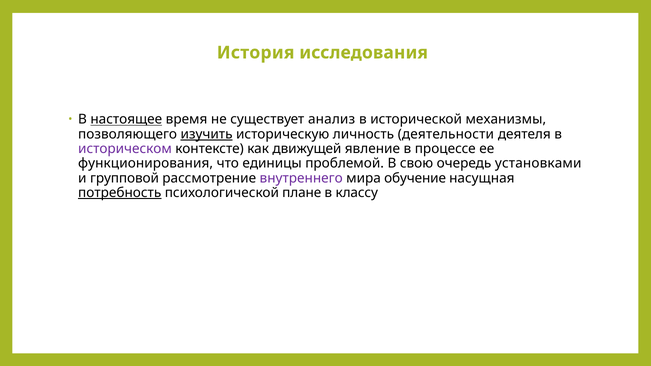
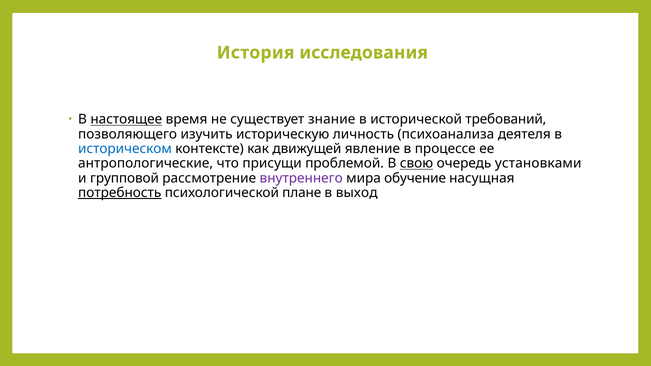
анализ: анализ -> знание (332, 120)
механизмы: механизмы -> требований (506, 120)
изучить underline: present -> none (207, 134)
деятельности: деятельности -> психоанализа (446, 134)
историческом colour: purple -> blue (125, 149)
функционирования: функционирования -> антропологические (146, 163)
единицы: единицы -> присущи (272, 163)
свою underline: none -> present (417, 163)
классу: классу -> выход (357, 193)
